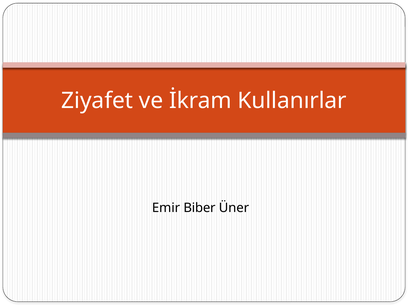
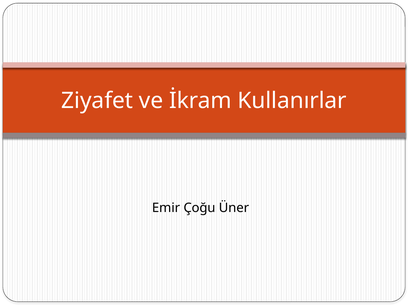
Biber: Biber -> Çoğu (199, 208)
